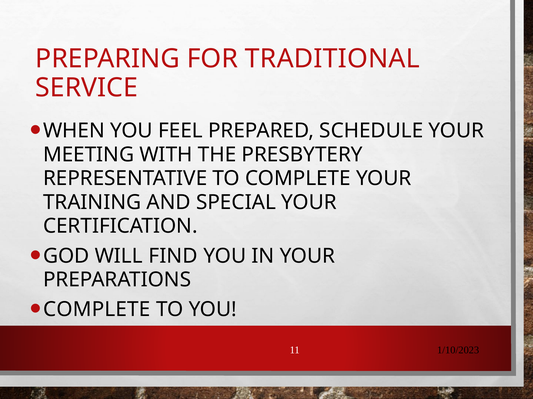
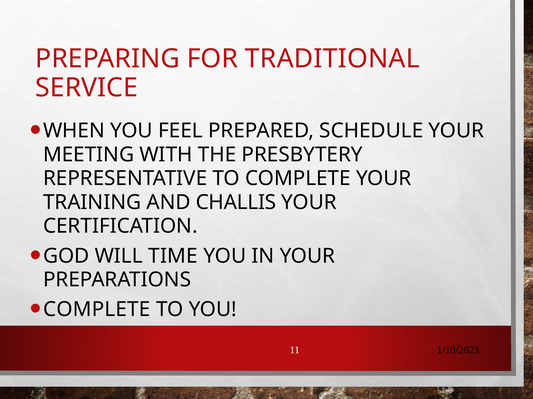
SPECIAL: SPECIAL -> CHALLIS (236, 203)
FIND: FIND -> TIME (173, 256)
